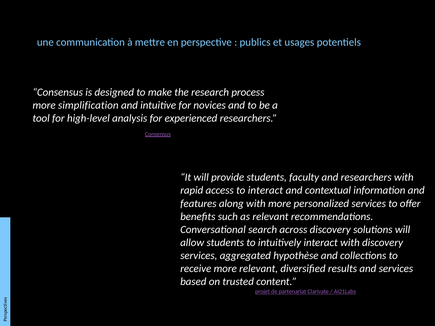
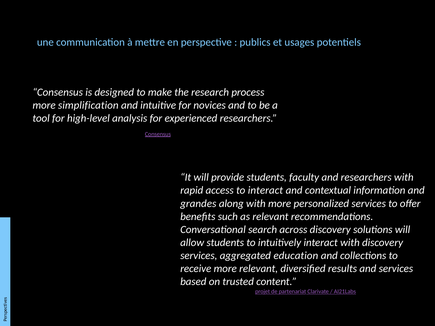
features: features -> grandes (198, 204)
hypothèse: hypothèse -> education (296, 256)
